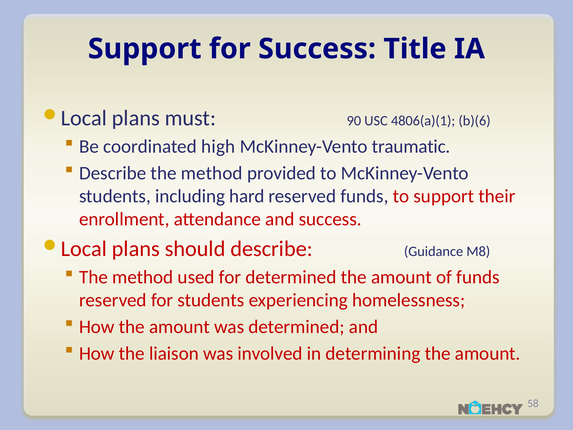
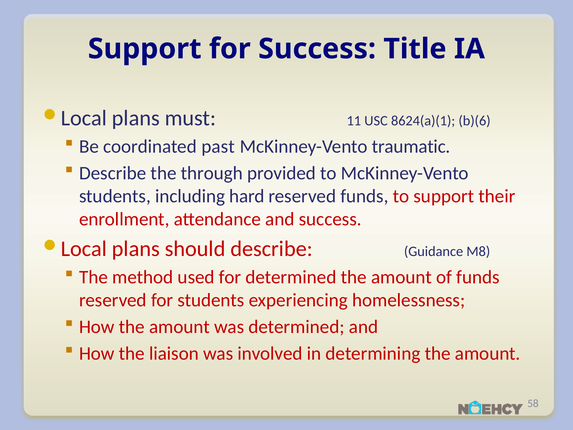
90: 90 -> 11 (354, 121)
4806(a)(1: 4806(a)(1 -> 8624(a)(1 (423, 121)
high: high -> past (218, 147)
Describe the method: method -> through (212, 173)
